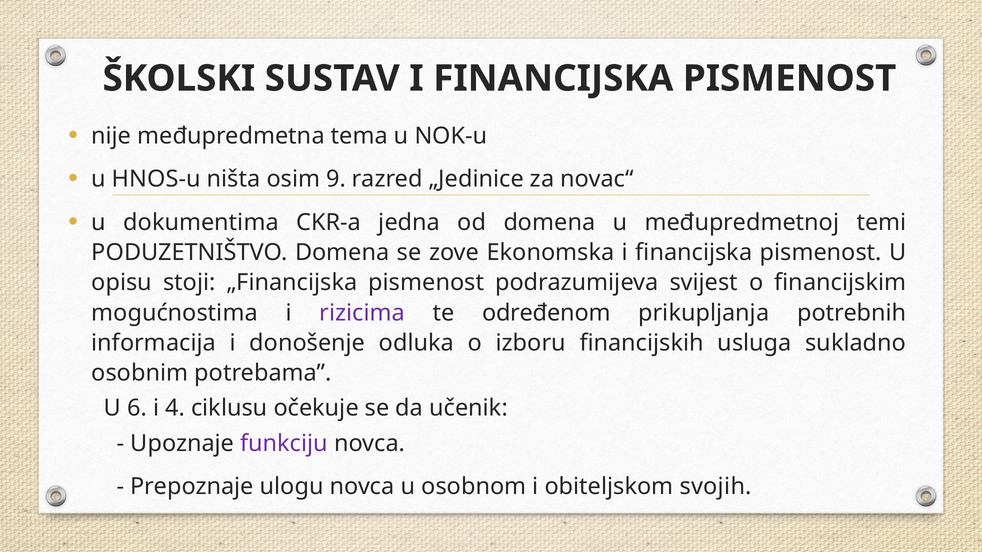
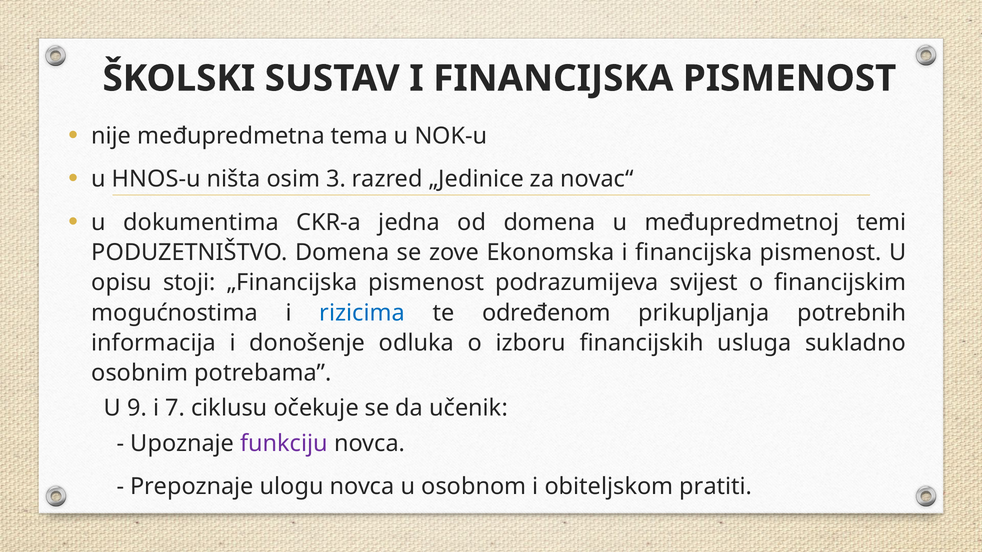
9: 9 -> 3 (336, 179)
rizicima colour: purple -> blue (362, 313)
6: 6 -> 9 (137, 409)
4: 4 -> 7 (175, 409)
svojih: svojih -> pratiti (716, 487)
